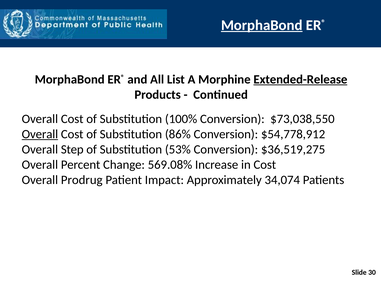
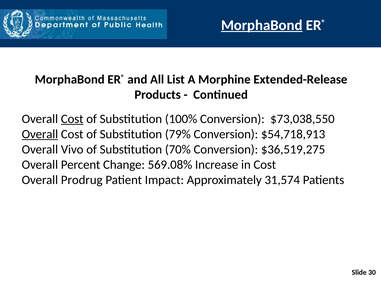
Extended-Release underline: present -> none (300, 79)
Cost underline: none -> present (72, 119)
86%: 86% -> 79% (178, 134)
$54,778,912: $54,778,912 -> $54,718,913 (293, 134)
Step: Step -> Vivo (72, 149)
53%: 53% -> 70% (178, 149)
34,074: 34,074 -> 31,574 (282, 180)
